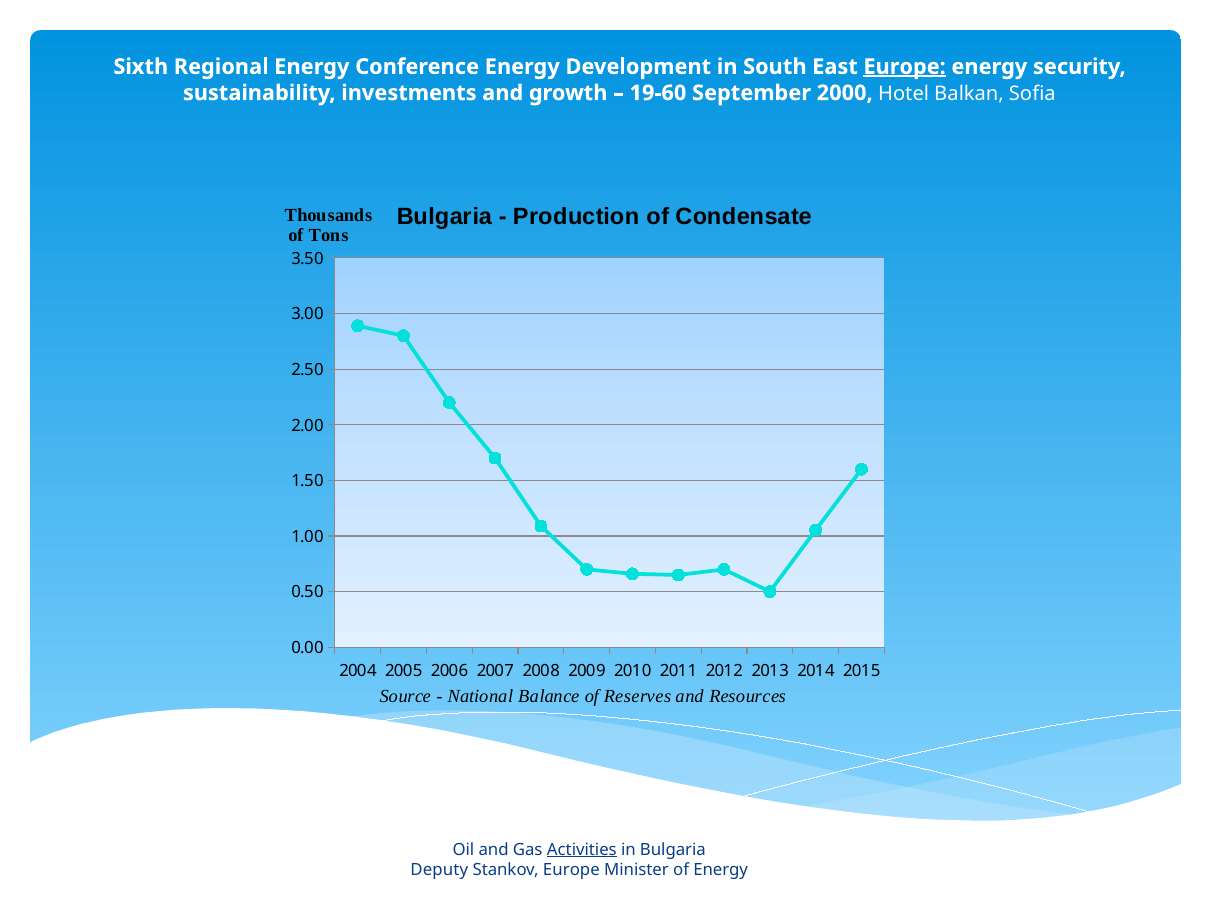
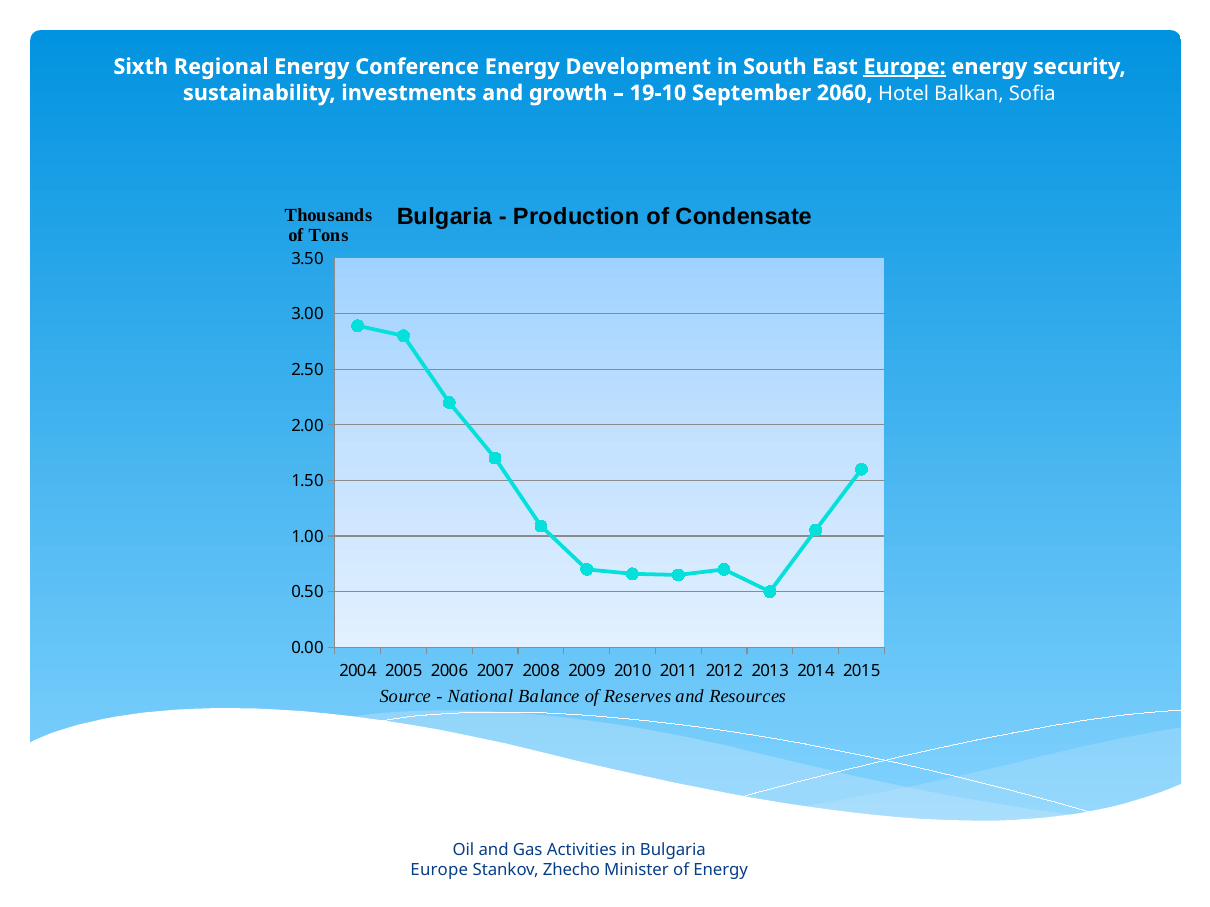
19-60: 19-60 -> 19-10 (658, 93)
2000: 2000 -> 2060 (845, 93)
Activities underline: present -> none (582, 850)
Deputy: Deputy -> Europe (439, 870)
Stankov Europe: Europe -> Zhecho (572, 870)
